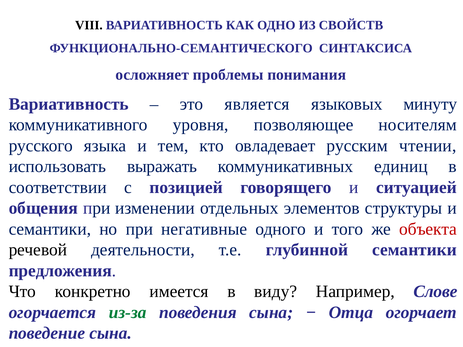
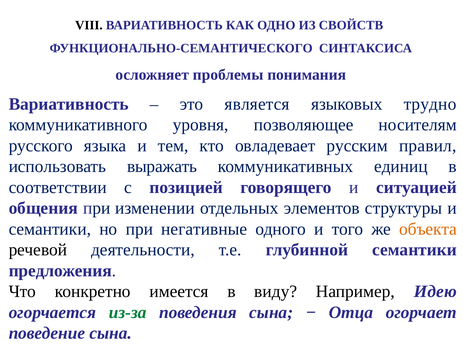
минуту: минуту -> трудно (430, 104)
чтении: чтении -> правил (428, 146)
объекта colour: red -> orange (428, 229)
Слове: Слове -> Идею (435, 292)
